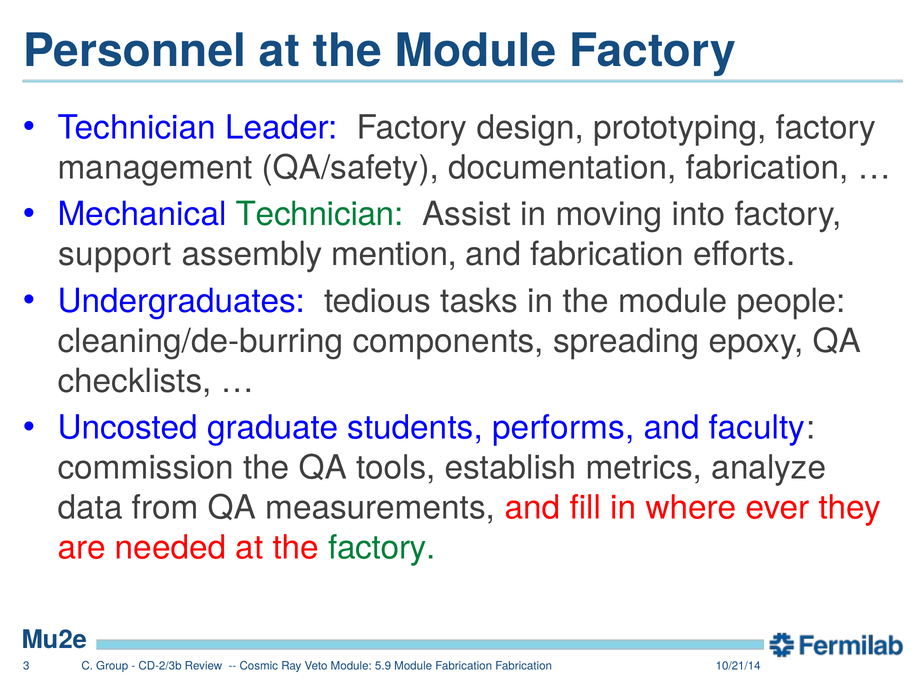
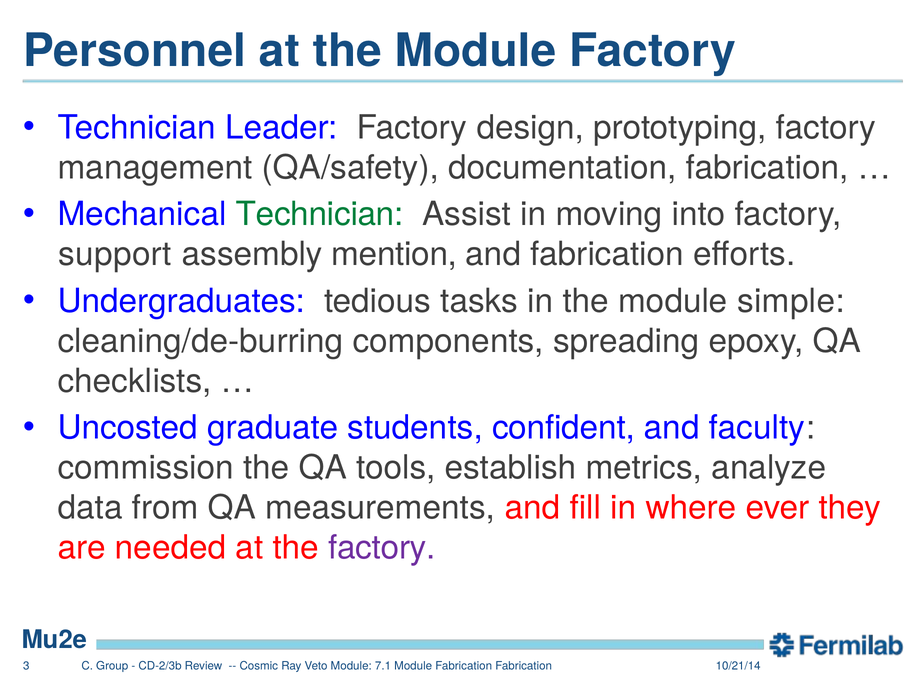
people: people -> simple (791, 301)
performs: performs -> confident (563, 428)
factory colour: green -> purple (382, 548)
5.9: 5.9 -> 7.1 (383, 666)
